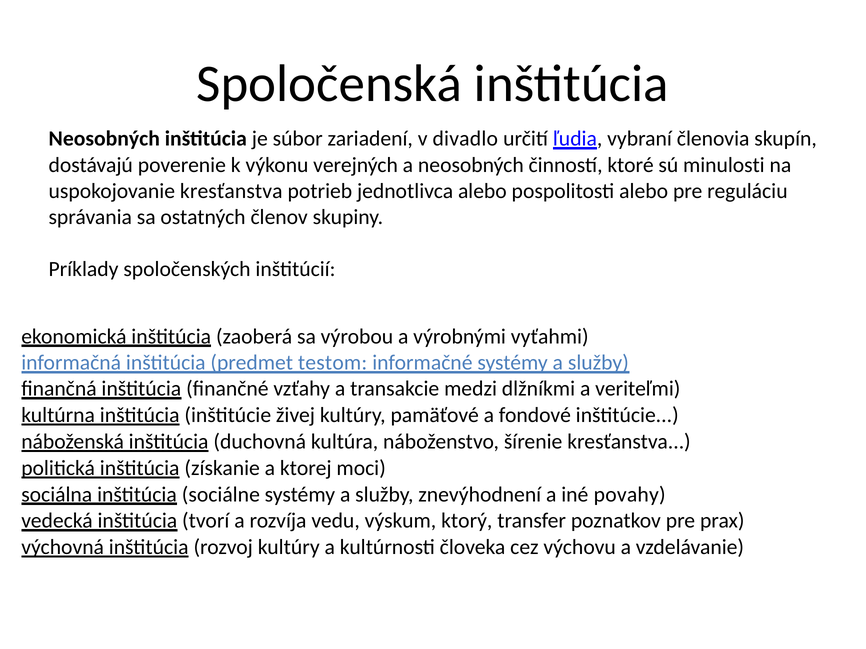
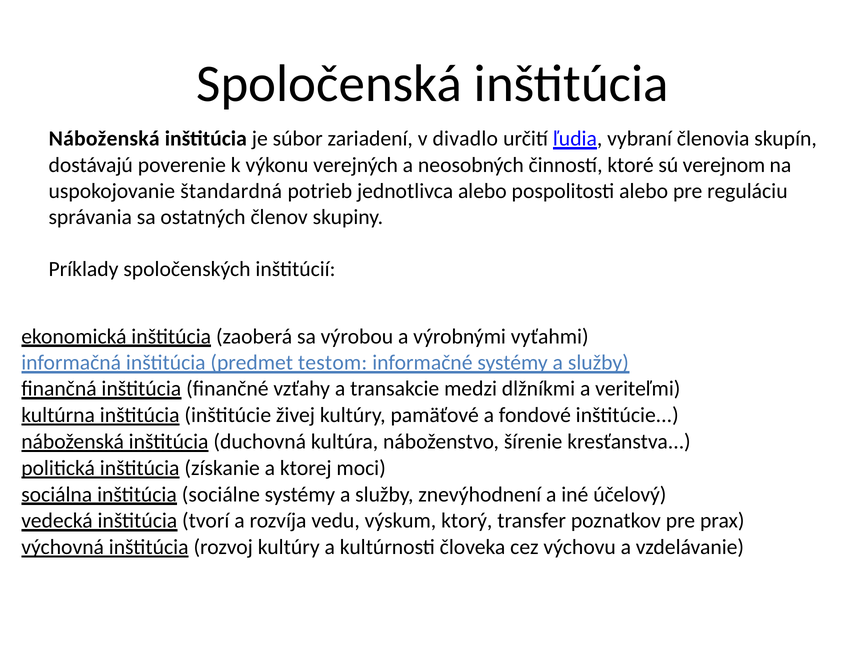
Neosobných: Neosobných -> Náboženská (104, 139)
minulosti: minulosti -> verejnom (724, 165)
uspokojovanie kresťanstva: kresťanstva -> štandardná (231, 191)
povahy: povahy -> účelový (630, 495)
